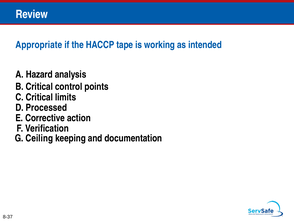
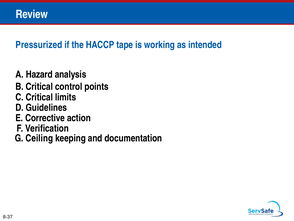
Appropriate: Appropriate -> Pressurized (39, 45)
Processed: Processed -> Guidelines (46, 107)
